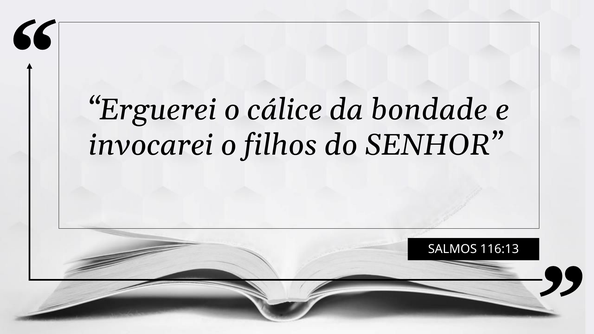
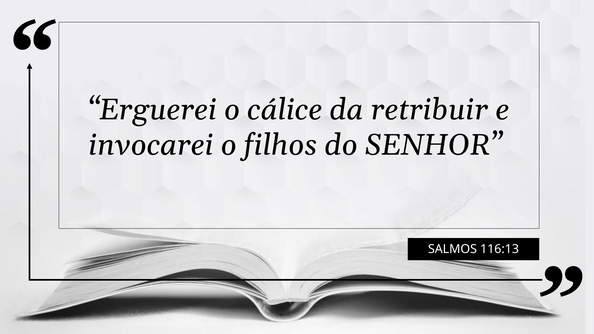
bondade: bondade -> retribuir (430, 110)
